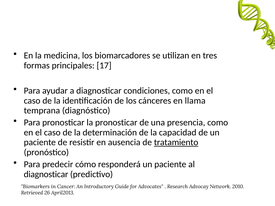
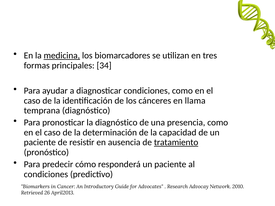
medicina underline: none -> present (62, 56)
17: 17 -> 34 (104, 66)
la pronosticar: pronosticar -> diagnóstico (116, 123)
diagnosticar: diagnosticar -> condiciones (46, 174)
